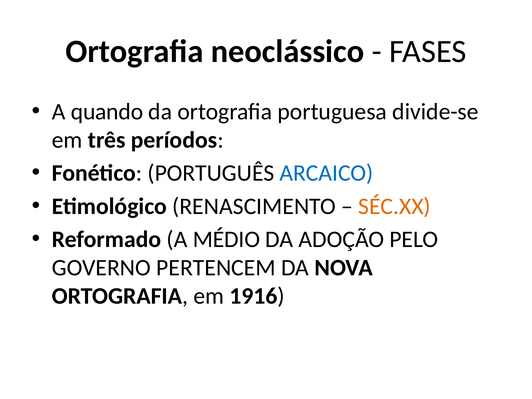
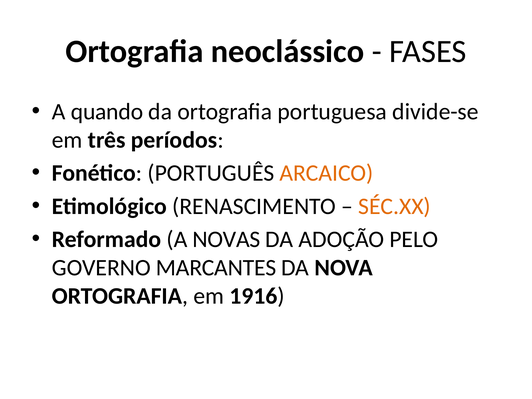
ARCAICO colour: blue -> orange (326, 173)
MÉDIO: MÉDIO -> NOVAS (226, 239)
PERTENCEM: PERTENCEM -> MARCANTES (216, 268)
